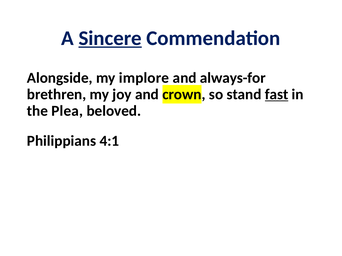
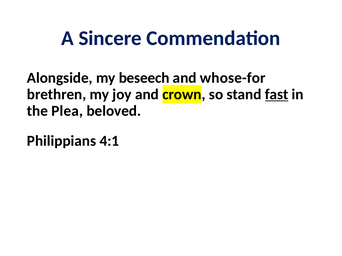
Sincere underline: present -> none (110, 38)
implore: implore -> beseech (144, 78)
always-for: always-for -> whose-for (233, 78)
